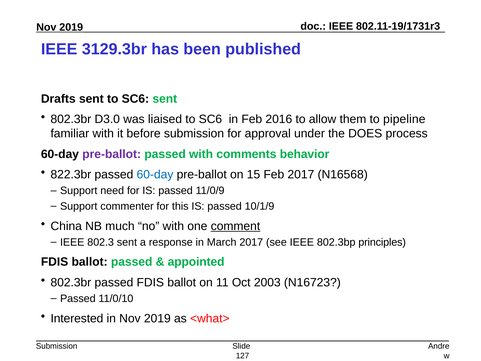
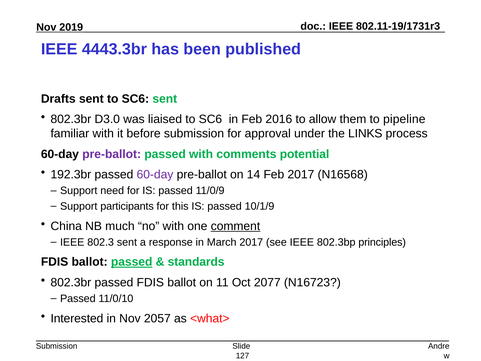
3129.3br: 3129.3br -> 4443.3br (114, 49)
DOES: DOES -> LINKS (365, 134)
behavior: behavior -> potential (305, 154)
822.3br: 822.3br -> 192.3br (71, 174)
60-day colour: blue -> purple (155, 174)
15: 15 -> 14 (253, 174)
commenter: commenter -> participants (127, 206)
passed underline: none -> present (132, 262)
appointed: appointed -> standards (196, 262)
2003: 2003 -> 2077 (267, 282)
in Nov 2019: 2019 -> 2057 (157, 318)
